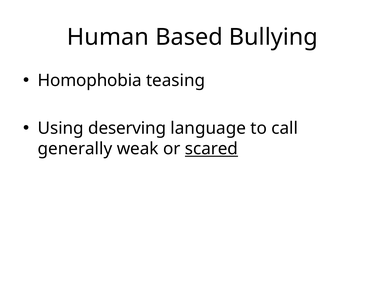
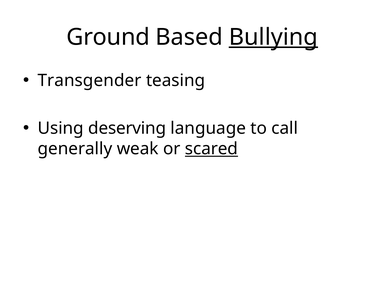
Human: Human -> Ground (108, 37)
Bullying underline: none -> present (273, 37)
Homophobia: Homophobia -> Transgender (90, 81)
